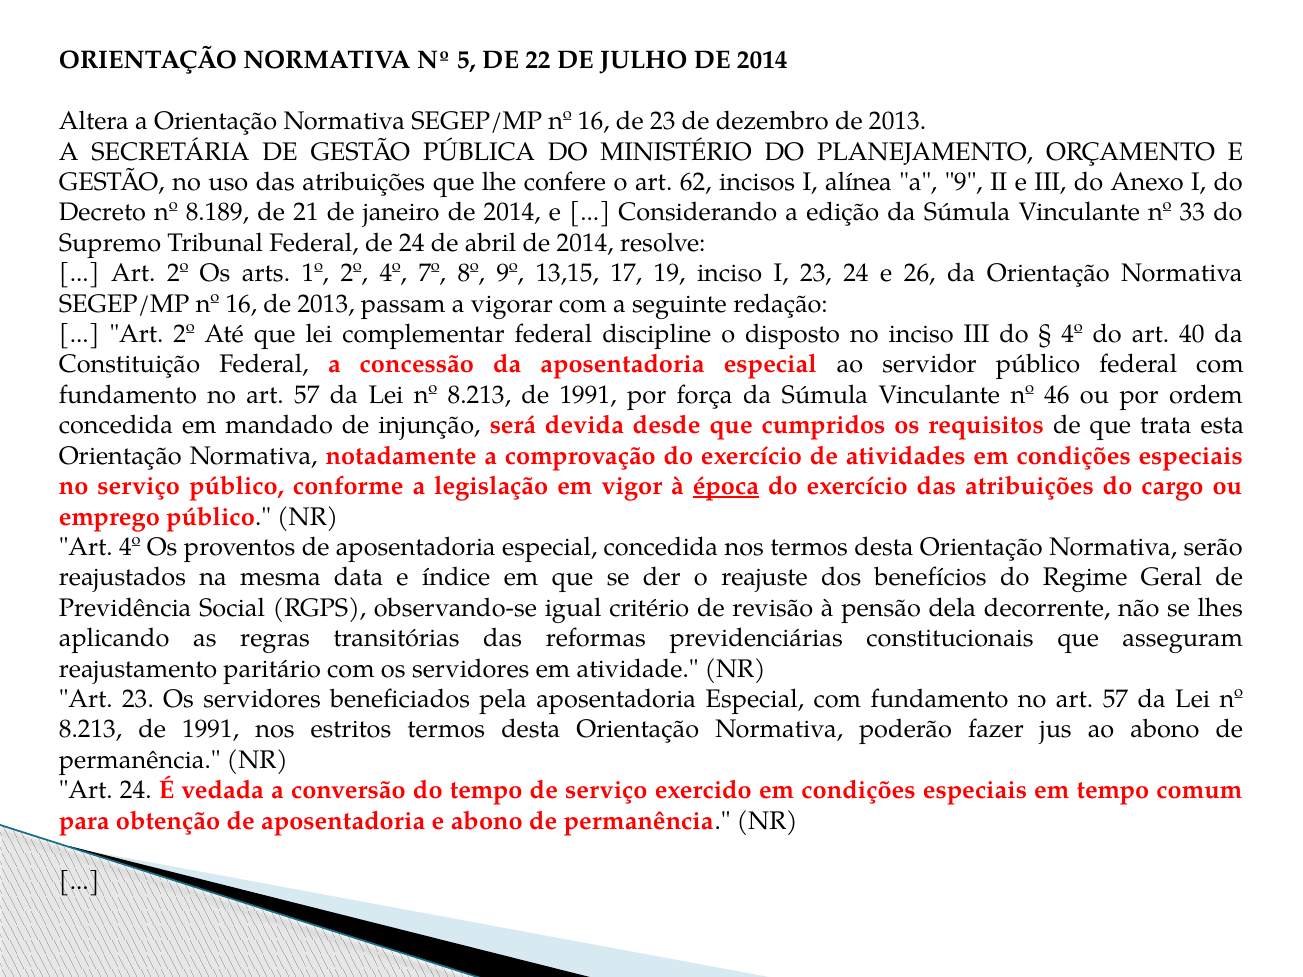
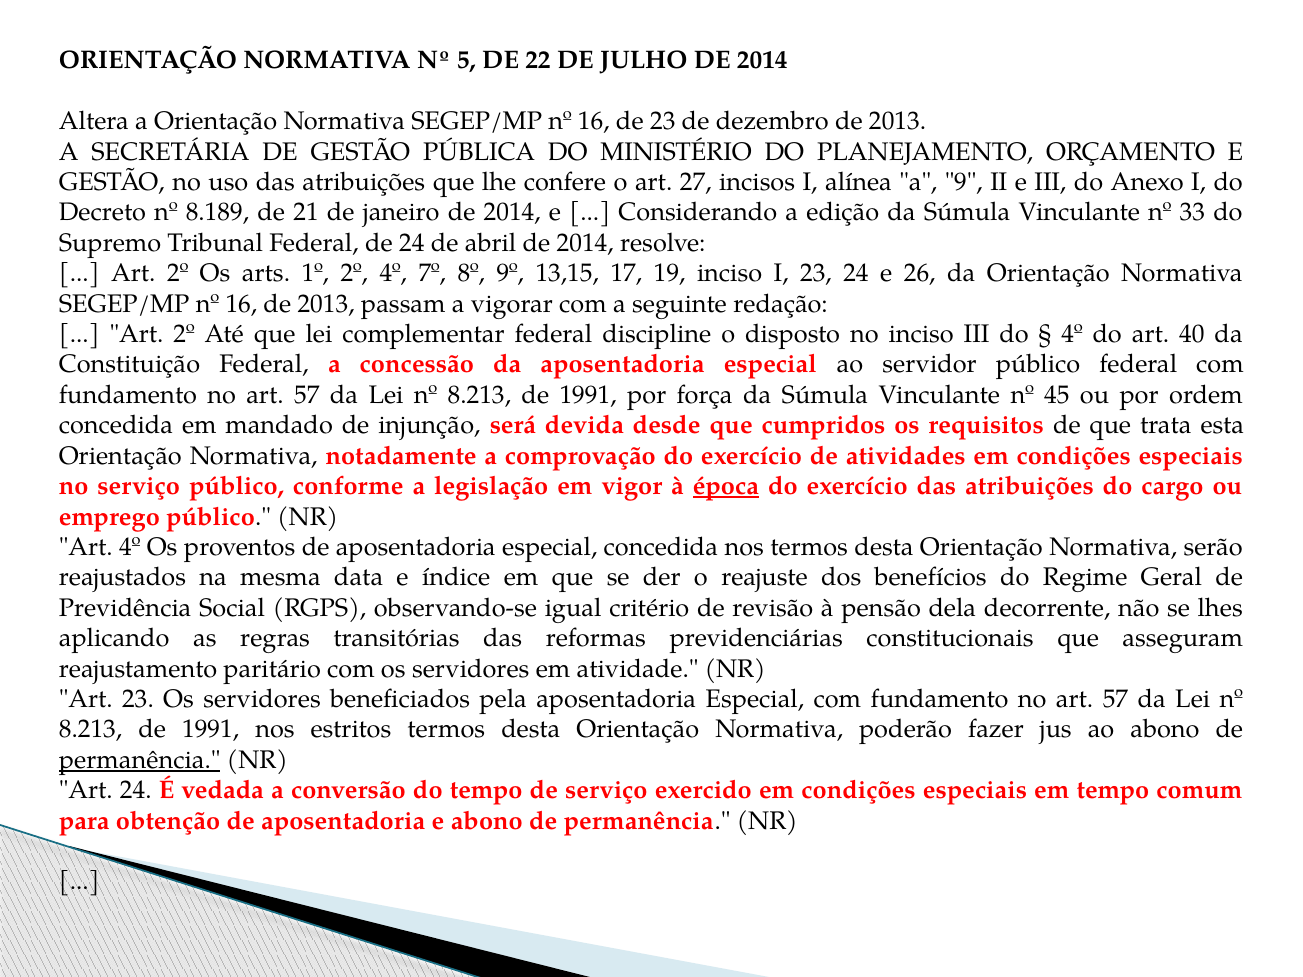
62: 62 -> 27 (696, 182)
46: 46 -> 45 (1057, 395)
permanência underline: none -> present (140, 760)
